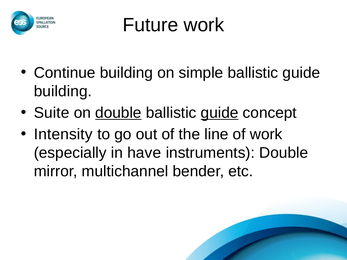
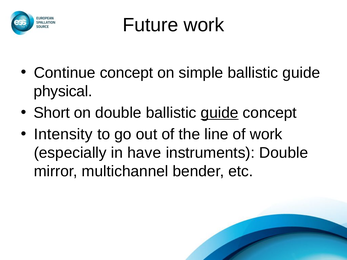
Continue building: building -> concept (126, 73)
building: building -> physical (63, 91)
Suite: Suite -> Short (52, 113)
double underline: present -> none (118, 113)
